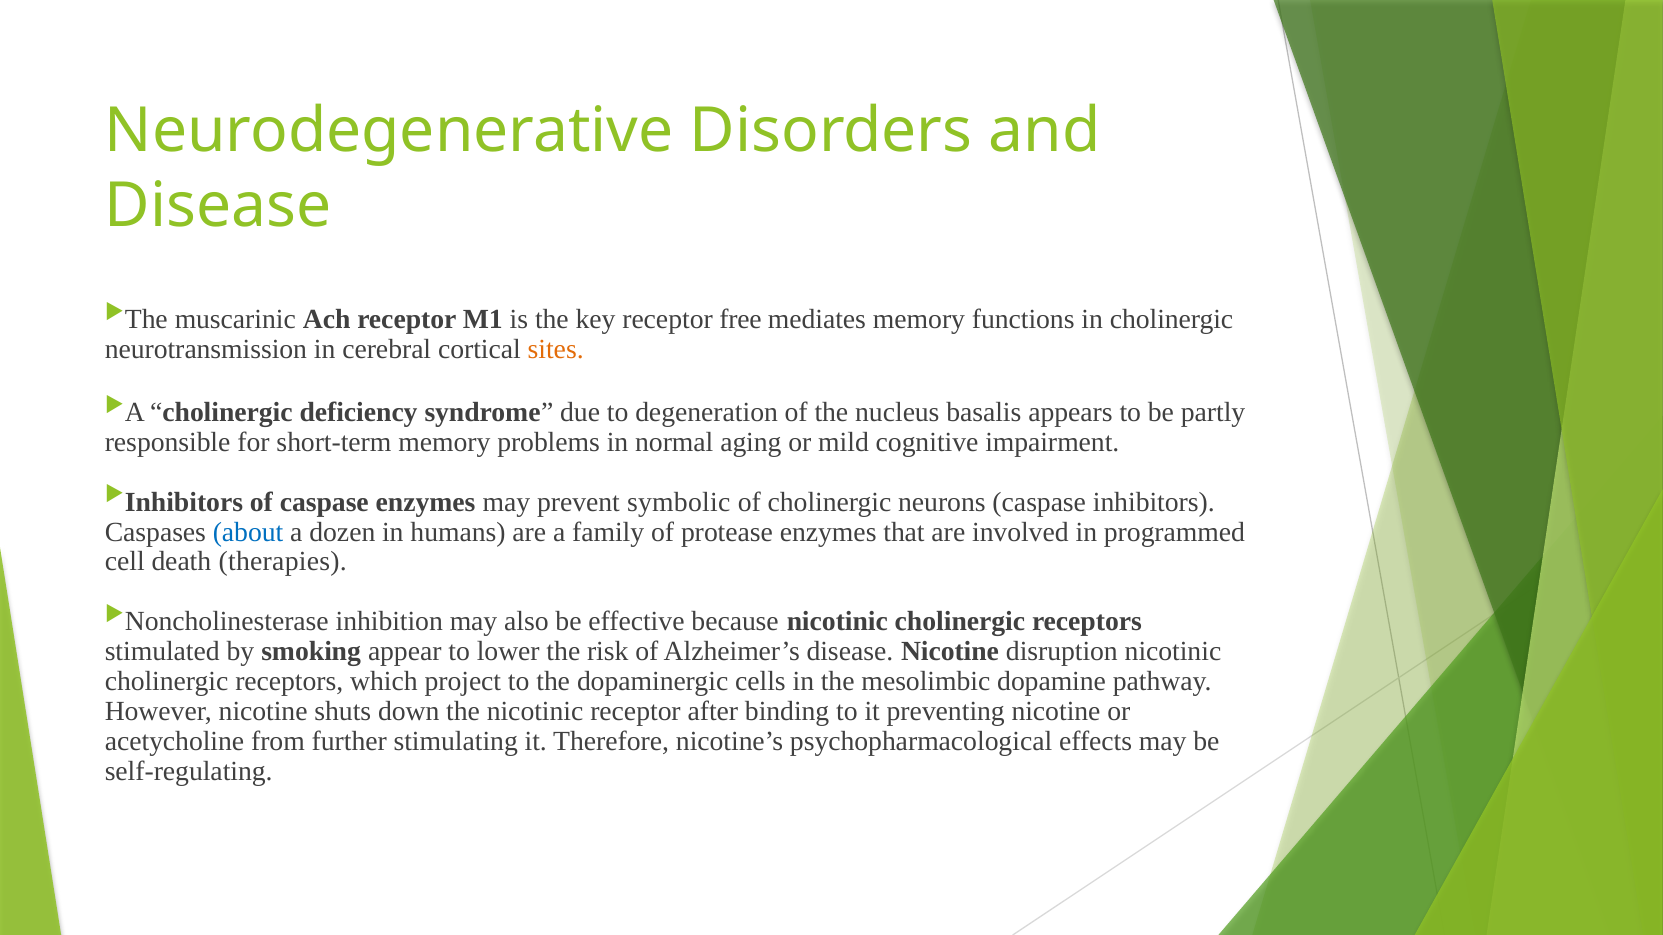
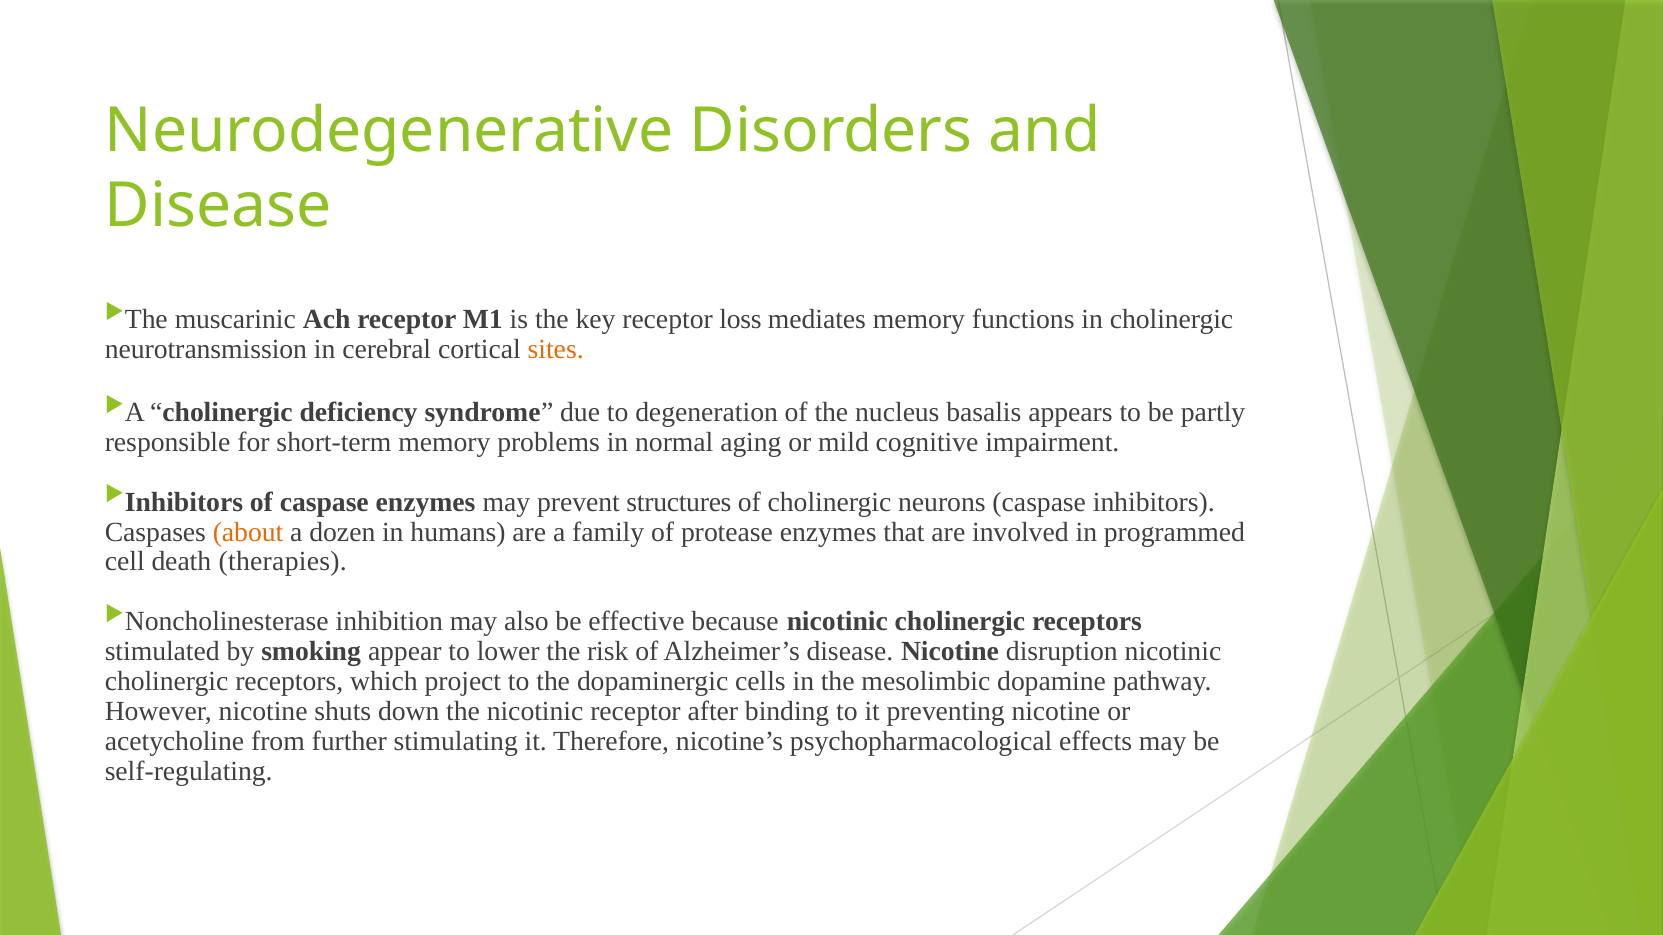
free: free -> loss (741, 320)
symbolic: symbolic -> structures (679, 502)
about colour: blue -> orange (248, 532)
